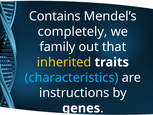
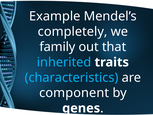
Contains: Contains -> Example (55, 16)
inherited colour: yellow -> light blue (64, 62)
instructions: instructions -> component (74, 93)
